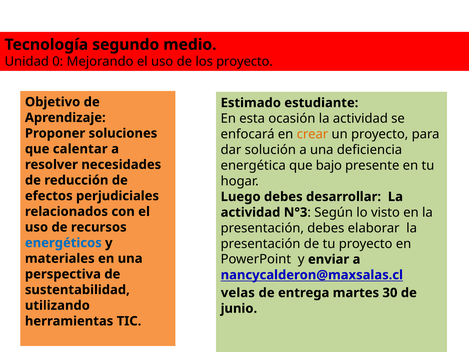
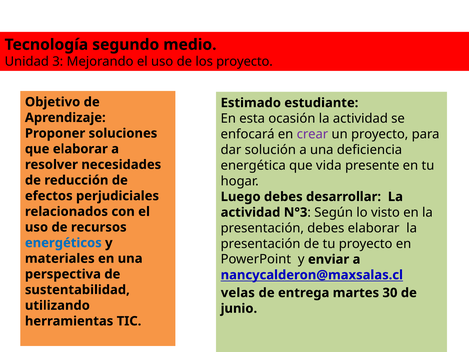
0: 0 -> 3 (58, 62)
crear colour: orange -> purple (312, 134)
que calentar: calentar -> elaborar (80, 149)
bajo: bajo -> vida (329, 165)
